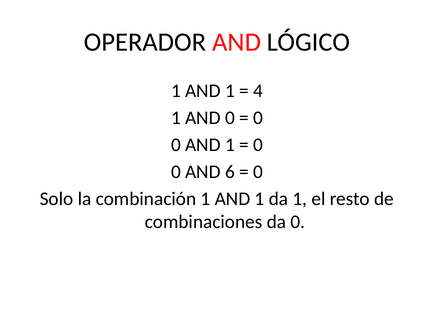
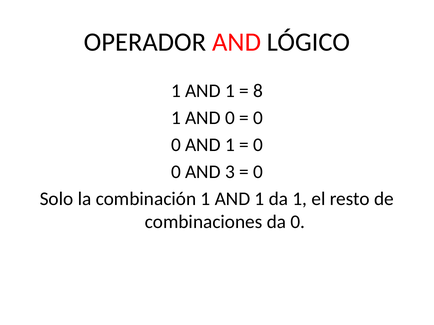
4: 4 -> 8 (258, 91)
6: 6 -> 3 (230, 172)
